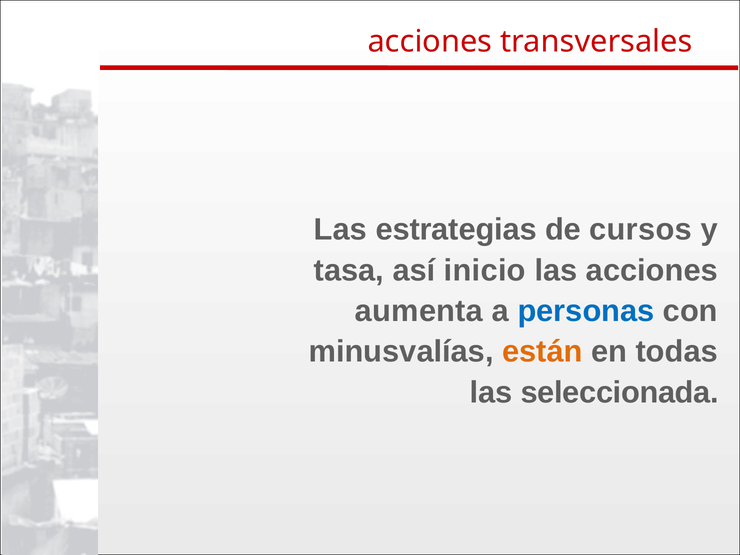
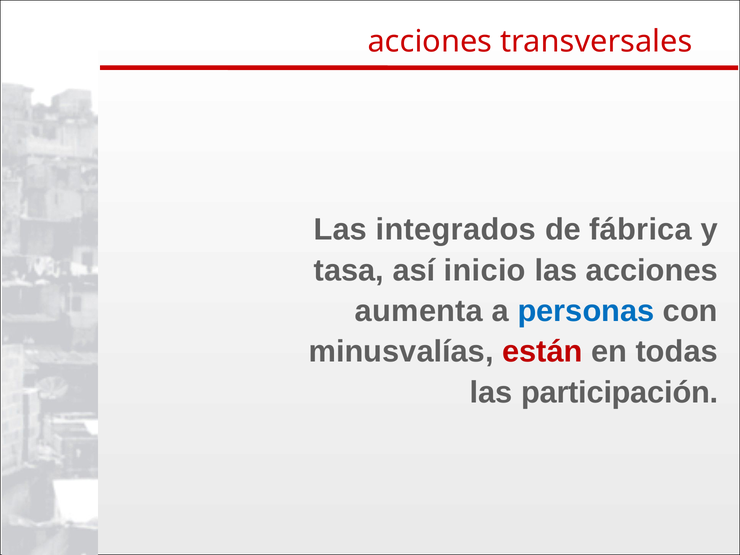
estrategias: estrategias -> integrados (456, 230)
cursos: cursos -> fábrica (641, 230)
están colour: orange -> red (542, 352)
seleccionada: seleccionada -> participación (620, 392)
